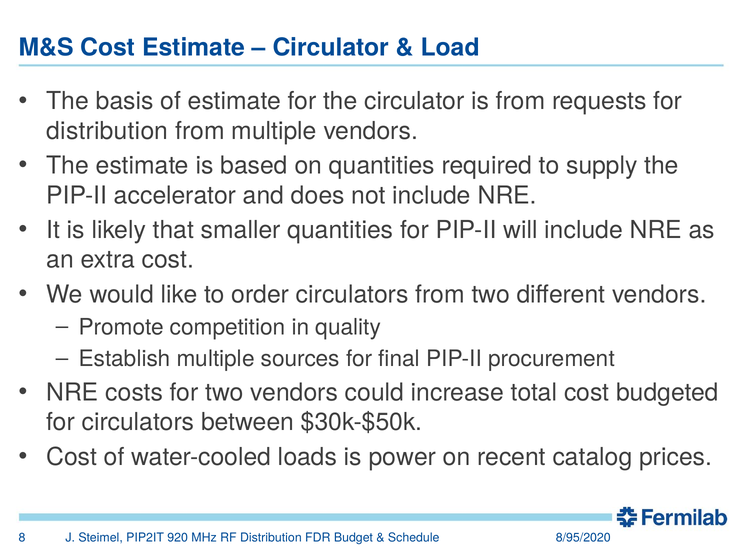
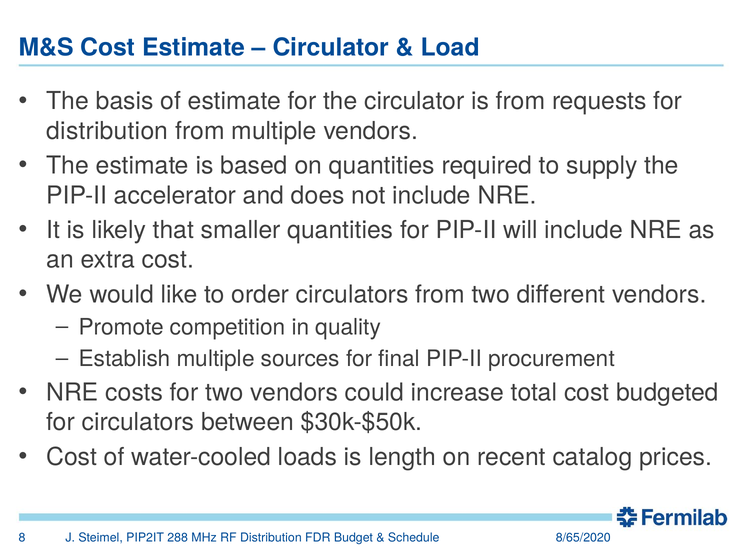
power: power -> length (402, 456)
920: 920 -> 288 (178, 537)
8/95/2020: 8/95/2020 -> 8/65/2020 (583, 537)
